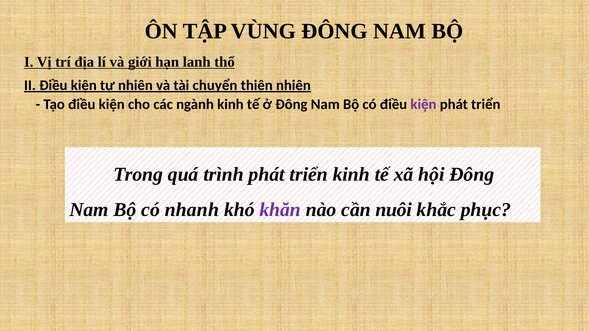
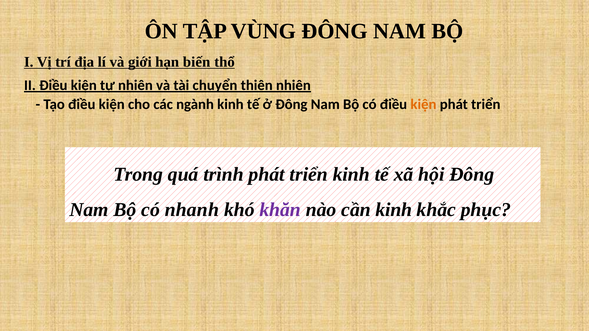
lanh: lanh -> biến (197, 62)
kiện colour: purple -> orange (423, 104)
cần nuôi: nuôi -> kinh (394, 210)
